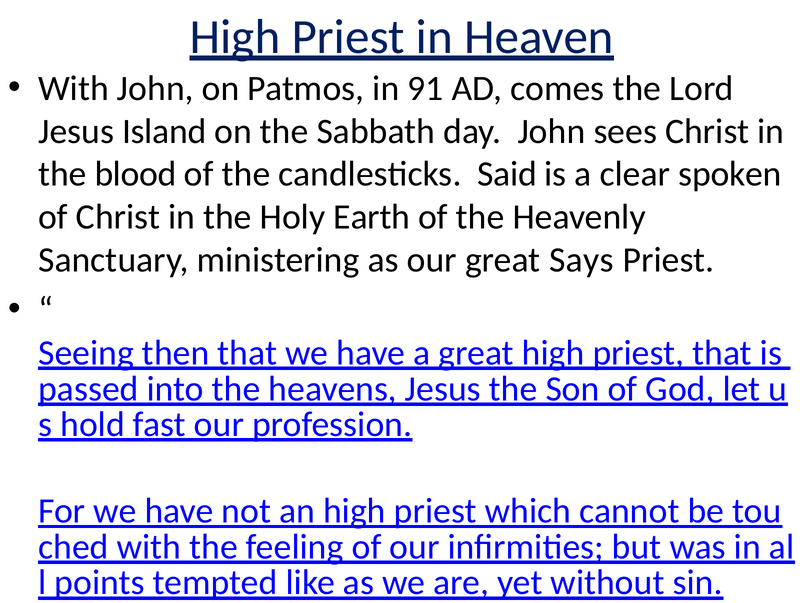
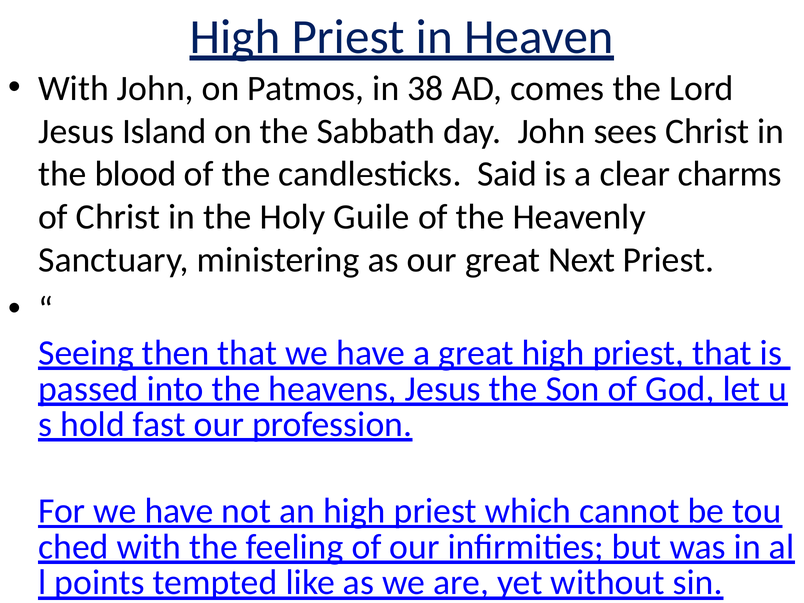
91: 91 -> 38 (425, 88)
spoken: spoken -> charms (730, 174)
Earth: Earth -> Guile (372, 217)
Says: Says -> Next (582, 260)
